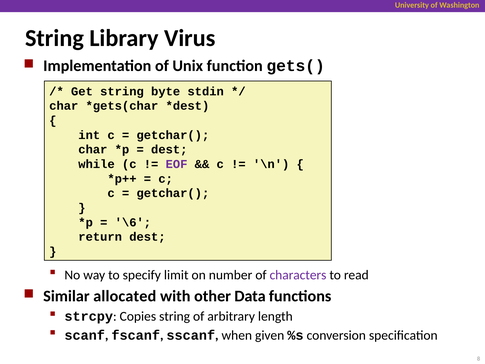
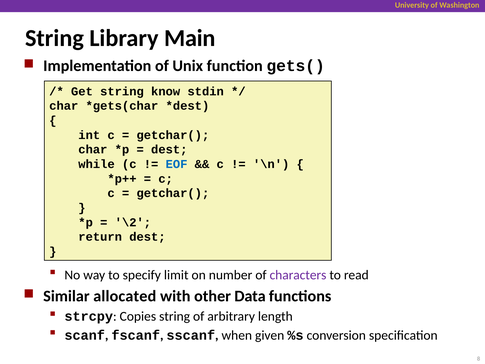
Virus: Virus -> Main (190, 38)
byte: byte -> know (166, 91)
EOF colour: purple -> blue (177, 164)
\6: \6 -> \2 (133, 222)
